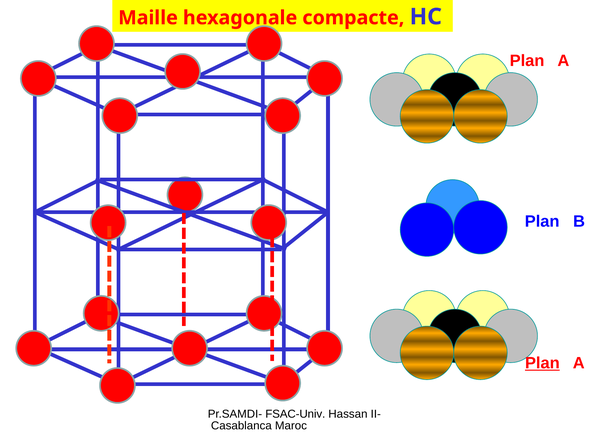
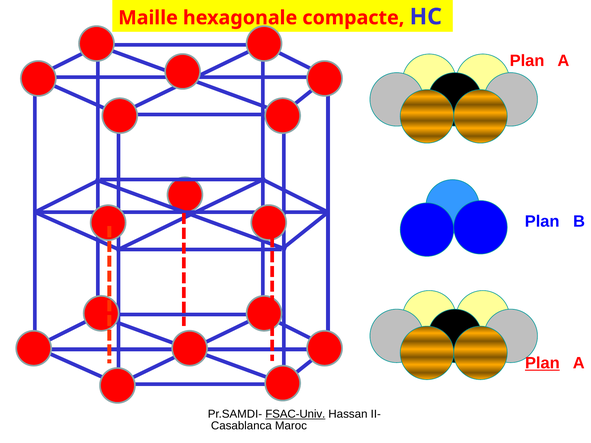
FSAC-Univ underline: none -> present (295, 414)
